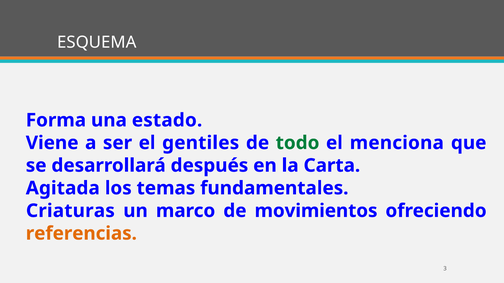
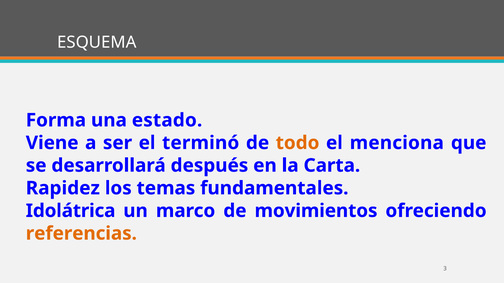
gentiles: gentiles -> terminó (201, 143)
todo colour: green -> orange (298, 143)
Agitada: Agitada -> Rapidez (63, 188)
Criaturas: Criaturas -> Idolátrica (71, 211)
